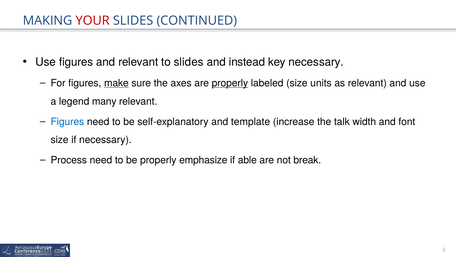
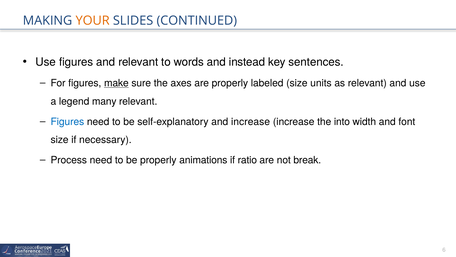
YOUR colour: red -> orange (93, 20)
to slides: slides -> words (189, 62)
key necessary: necessary -> sentences (316, 62)
properly underline: present -> none (230, 83)
and template: template -> increase (251, 121)
talk: talk -> into (342, 121)
emphasize: emphasize -> animations (203, 160)
able: able -> ratio (247, 160)
